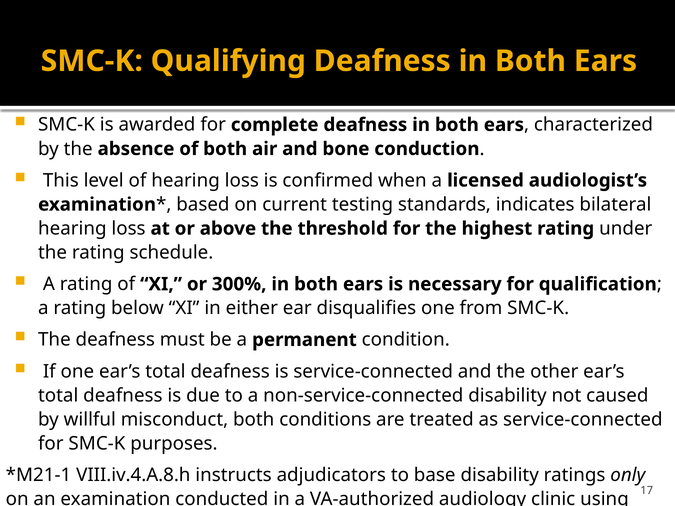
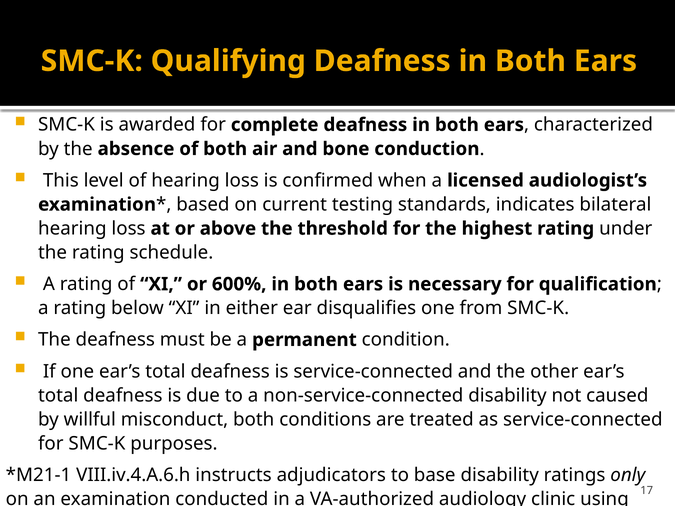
300%: 300% -> 600% (239, 284)
VIII.iv.4.A.8.h: VIII.iv.4.A.8.h -> VIII.iv.4.A.6.h (133, 475)
